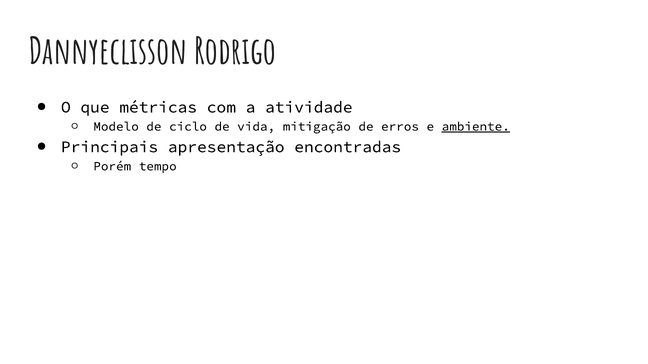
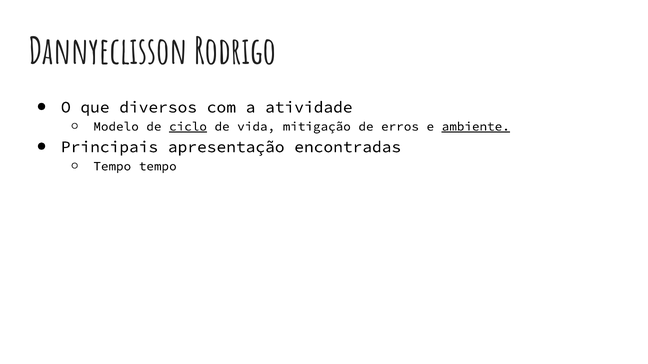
métricas: métricas -> diversos (158, 107)
ciclo underline: none -> present (188, 127)
Porém: Porém -> Tempo (112, 166)
